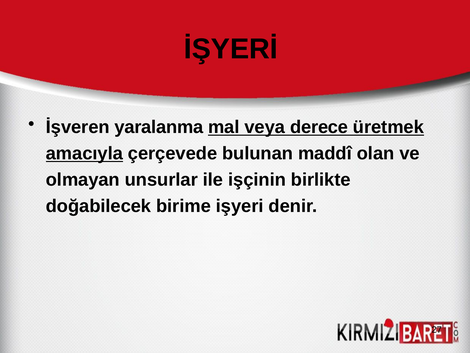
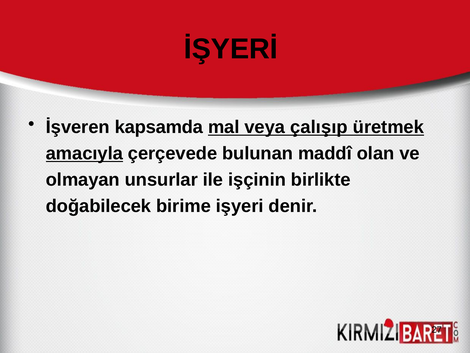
yaralanma: yaralanma -> kapsamda (159, 127)
derece: derece -> çalışıp (319, 127)
